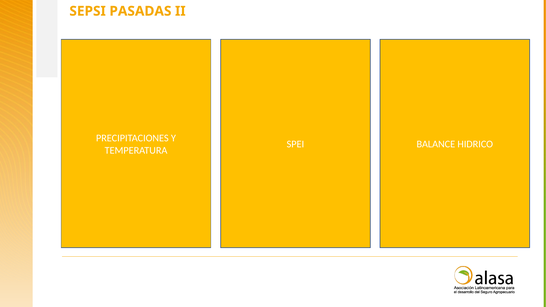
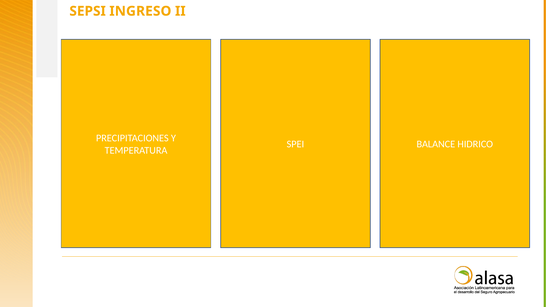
PASADAS: PASADAS -> INGRESO (140, 11)
